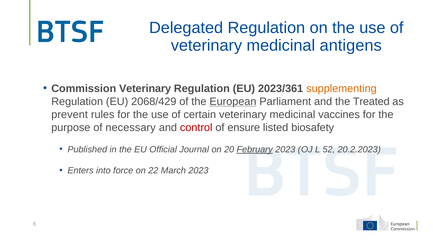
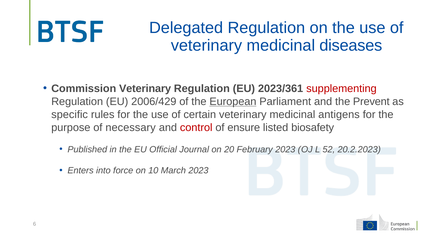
antigens: antigens -> diseases (351, 45)
supplementing colour: orange -> red (341, 89)
2068/429: 2068/429 -> 2006/429 (154, 102)
Treated: Treated -> Prevent (371, 102)
prevent: prevent -> specific (70, 115)
vaccines: vaccines -> antigens (339, 115)
February underline: present -> none (255, 150)
22: 22 -> 10 (153, 171)
